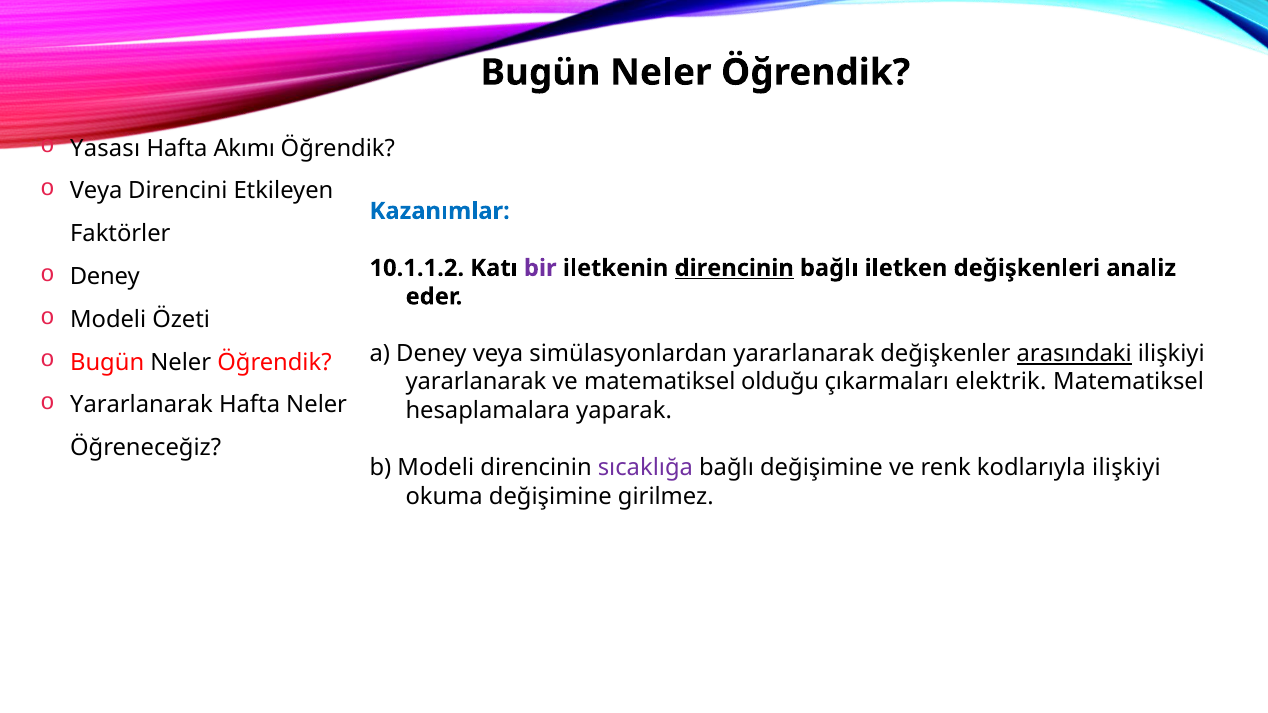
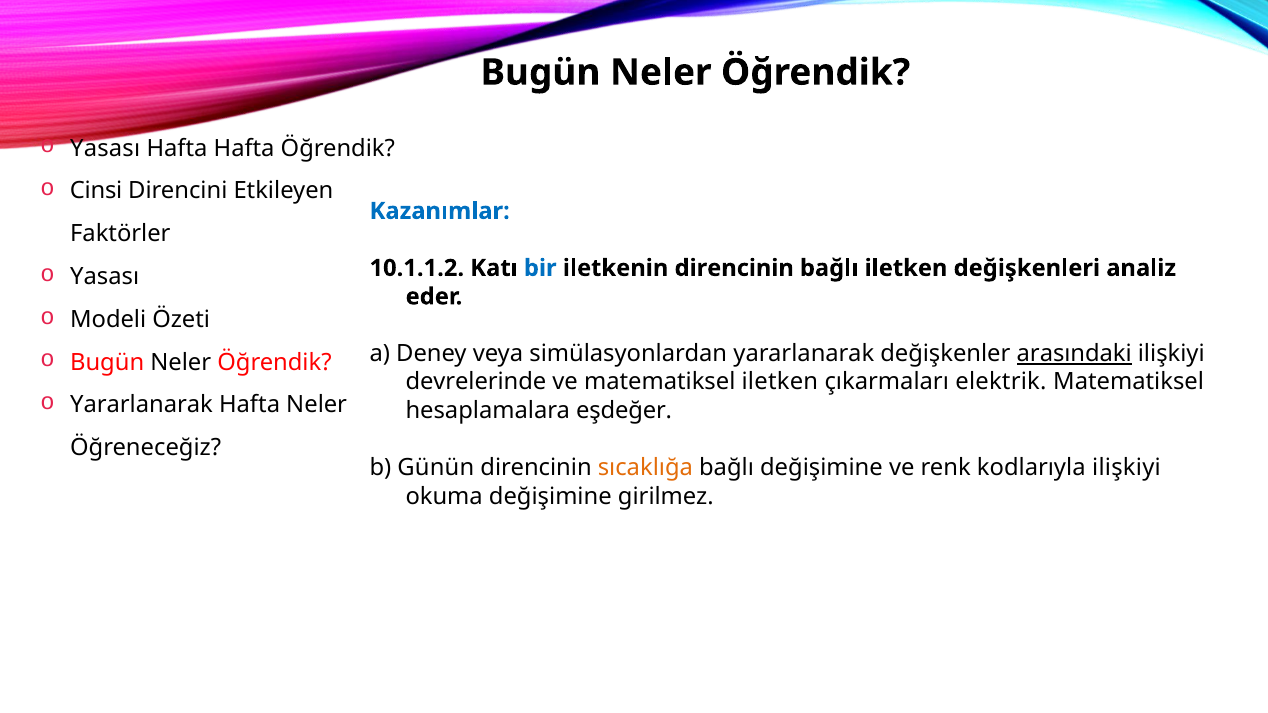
Hafta Akımı: Akımı -> Hafta (244, 148)
Veya: Veya -> Cinsi (96, 191)
bir colour: purple -> blue (540, 268)
direncinin underline: present -> none (734, 268)
Deney: Deney -> Yasası (105, 277)
yararlanarak: yararlanarak -> devrelerinde (476, 382)
matematiksel olduğu: olduğu -> iletken (780, 382)
yaparak: yaparak -> eşdeğer (624, 411)
b Modeli: Modeli -> Günün (436, 468)
sıcaklığa colour: purple -> orange (645, 468)
